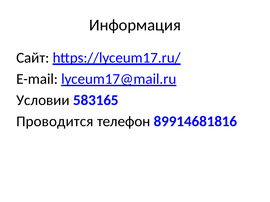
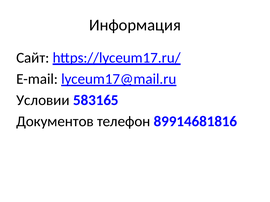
Проводится: Проводится -> Документов (55, 122)
